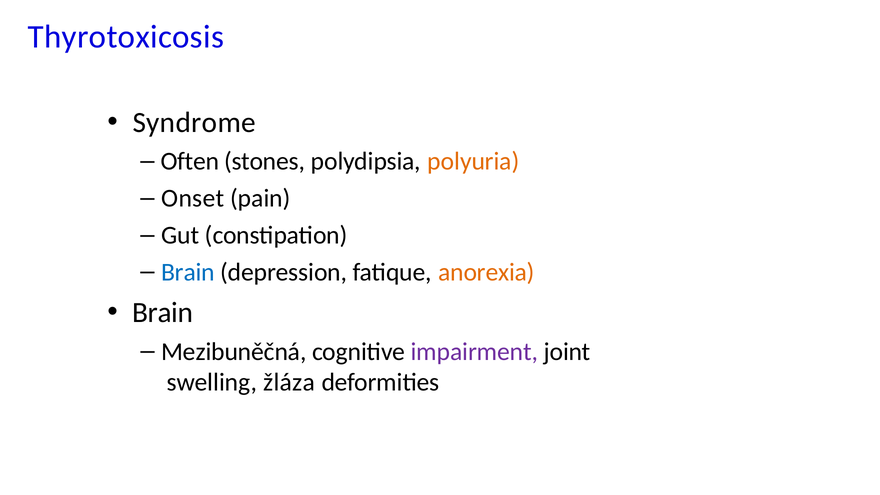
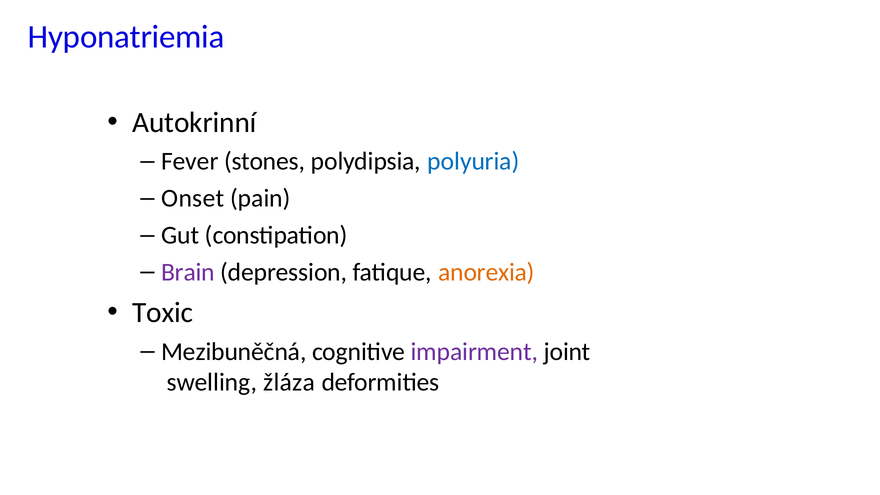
Thyrotoxicosis: Thyrotoxicosis -> Hyponatriemia (126, 37)
Syndrome: Syndrome -> Autokrinní (194, 122)
Often: Often -> Fever (190, 161)
polyuria colour: orange -> blue (473, 161)
Brain colour: blue -> purple (188, 272)
Brain: Brain -> Toxic (163, 313)
